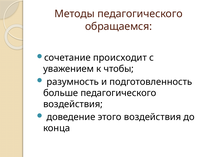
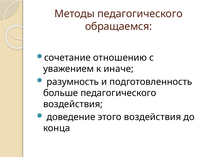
происходит: происходит -> отношению (120, 58)
чтобы: чтобы -> иначе (119, 69)
